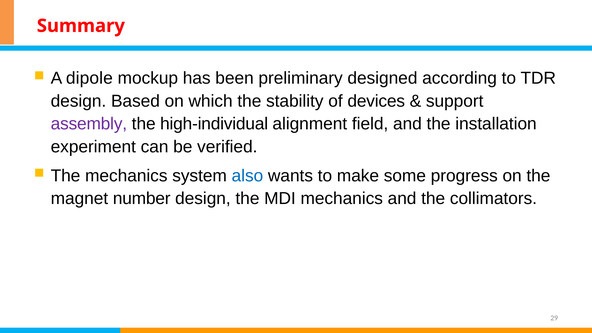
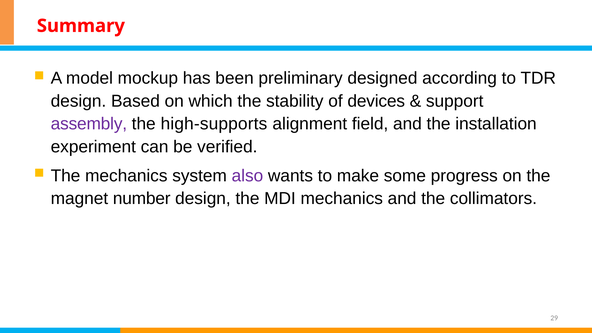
dipole: dipole -> model (89, 78)
high-individual: high-individual -> high-supports (214, 124)
also colour: blue -> purple (247, 176)
